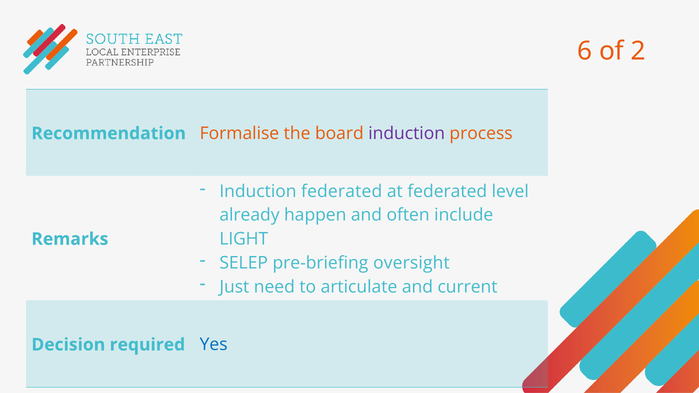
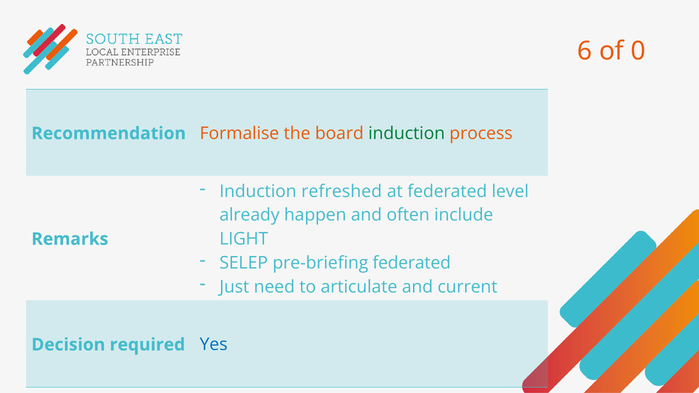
2: 2 -> 0 (638, 51)
induction colour: purple -> green (407, 134)
Induction federated: federated -> refreshed (342, 191)
pre-briefing oversight: oversight -> federated (412, 263)
